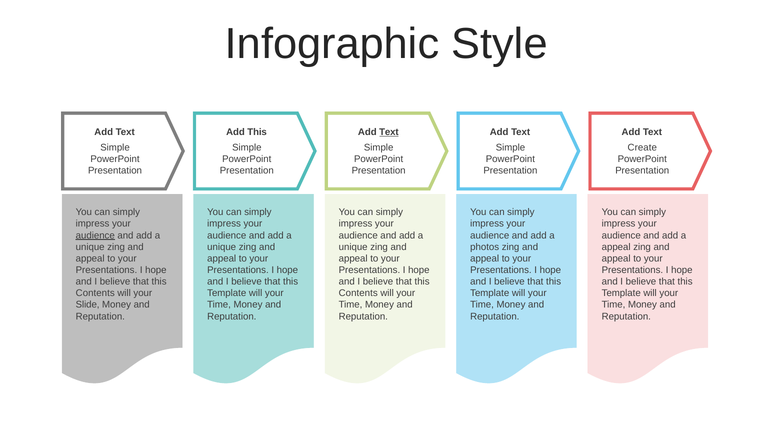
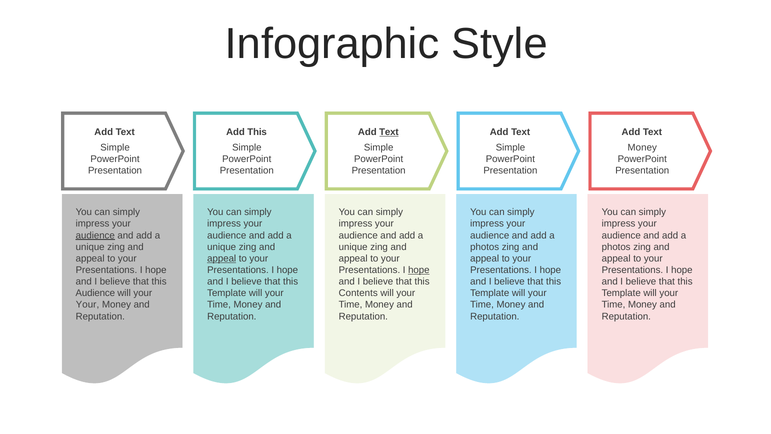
Create: Create -> Money (642, 147)
appeal: appeal -> photos (616, 247)
appeal underline: none -> present (222, 258)
hope underline: none -> present (419, 270)
Contents: Contents -> Audience (95, 293)
Slide: Slide -> Your (88, 305)
